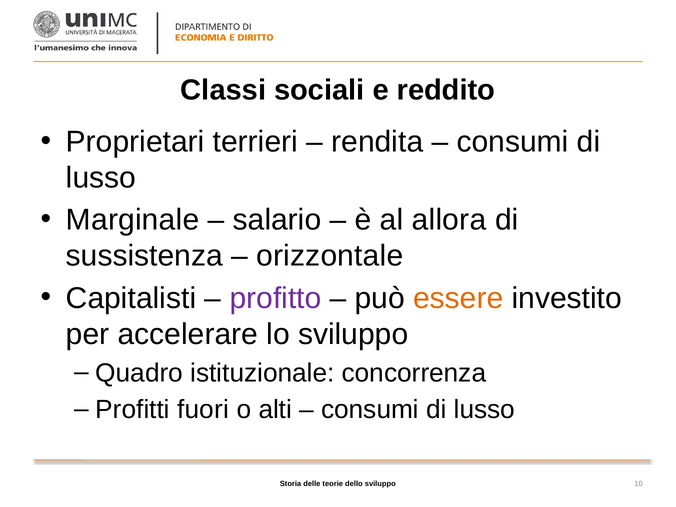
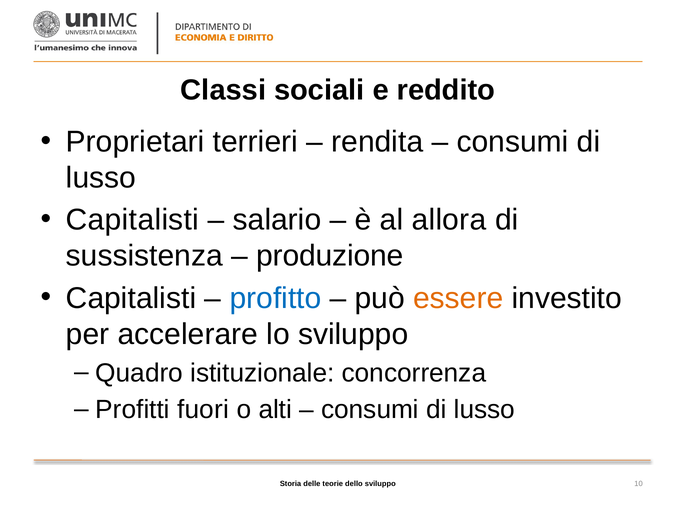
Marginale: Marginale -> Capitalisti (133, 220)
orizzontale: orizzontale -> produzione (330, 256)
profitto colour: purple -> blue (275, 298)
